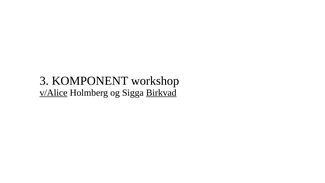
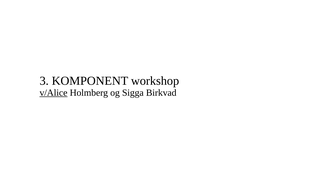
Birkvad underline: present -> none (161, 93)
